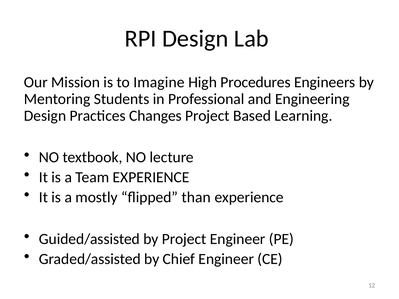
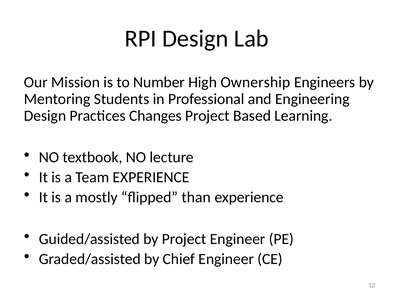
Imagine: Imagine -> Number (159, 82)
Procedures: Procedures -> Ownership (255, 82)
